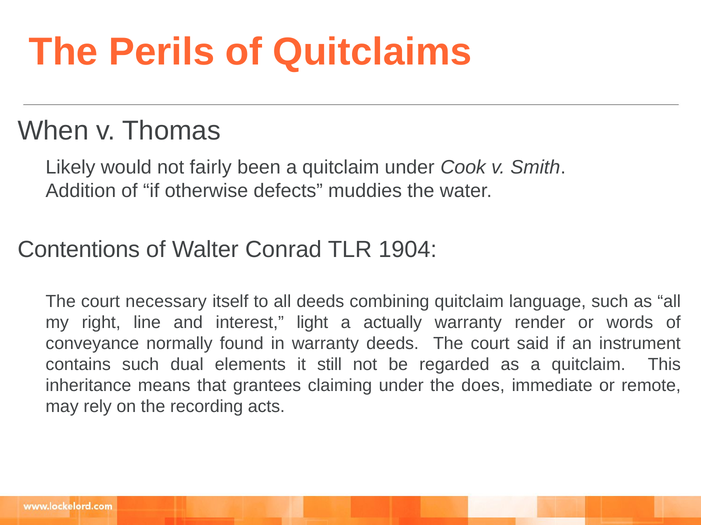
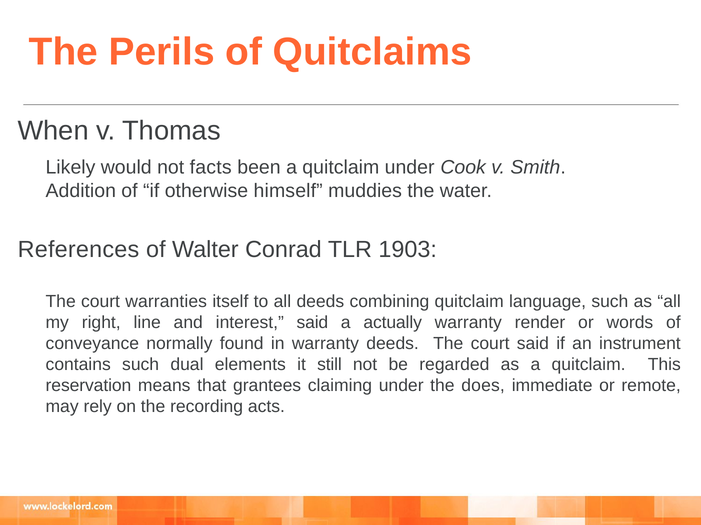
fairly: fairly -> facts (211, 168)
defects: defects -> himself (288, 191)
Contentions: Contentions -> References (78, 250)
1904: 1904 -> 1903 (408, 250)
necessary: necessary -> warranties (166, 302)
interest light: light -> said (312, 323)
inheritance: inheritance -> reservation (88, 386)
